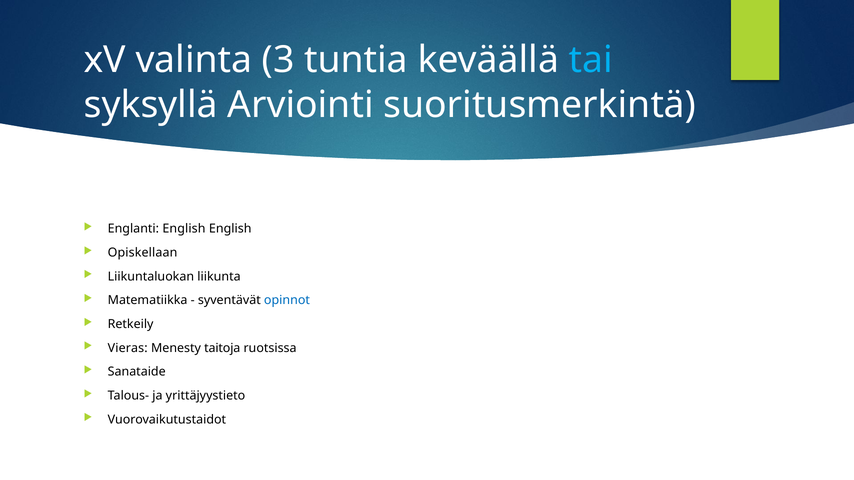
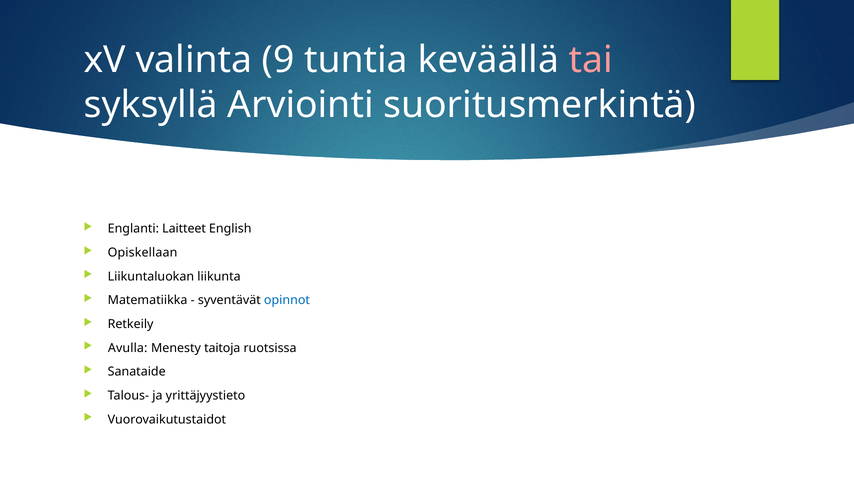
3: 3 -> 9 (278, 60)
tai colour: light blue -> pink (591, 60)
Englanti English: English -> Laitteet (184, 229)
Vieras: Vieras -> Avulla (128, 348)
